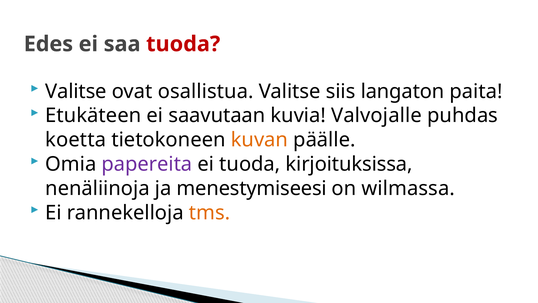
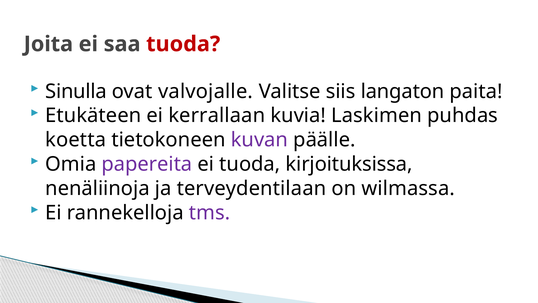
Edes: Edes -> Joita (48, 44)
Valitse: Valitse -> Sinulla (76, 91)
osallistua: osallistua -> valvojalle (206, 91)
saavutaan: saavutaan -> kerrallaan (217, 115)
Valvojalle: Valvojalle -> Laskimen (377, 115)
kuvan colour: orange -> purple (259, 140)
menestymiseesi: menestymiseesi -> terveydentilaan (251, 188)
tms colour: orange -> purple (210, 212)
